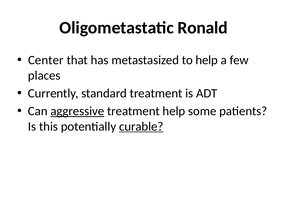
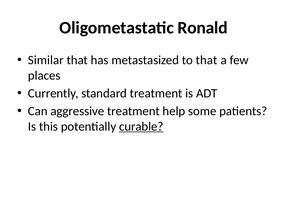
Center: Center -> Similar (46, 60)
to help: help -> that (207, 60)
aggressive underline: present -> none (77, 111)
